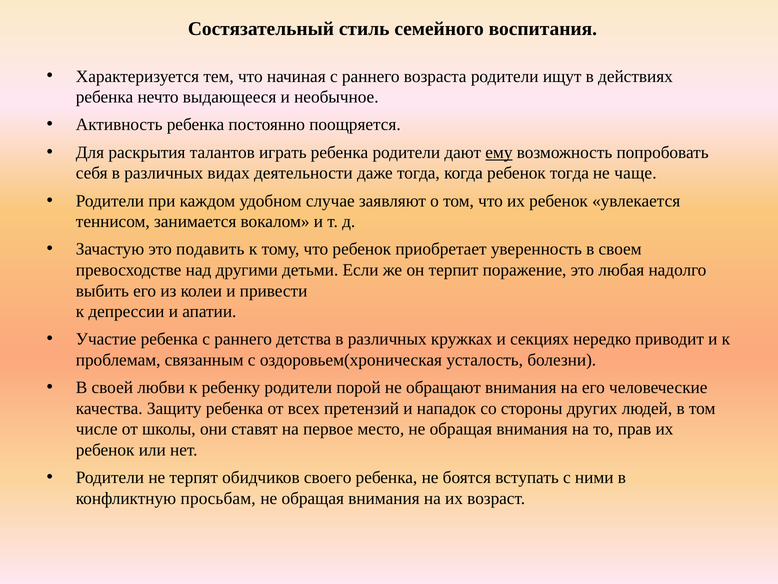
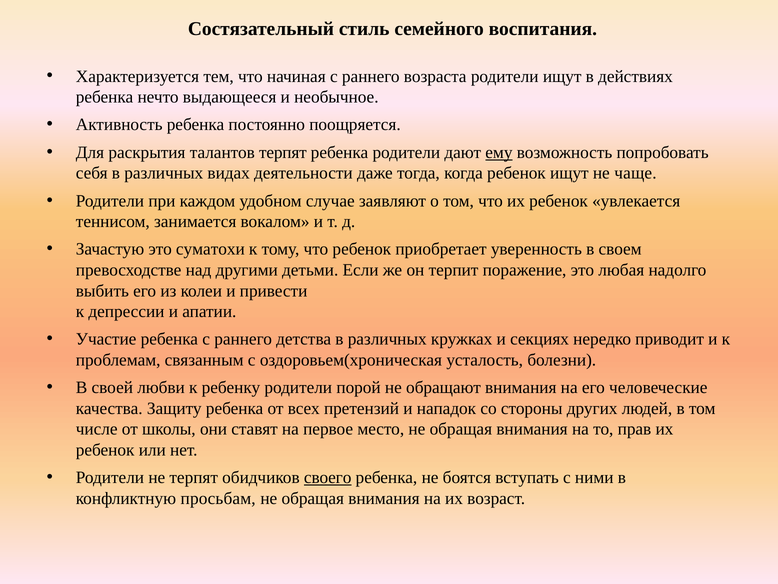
талантов играть: играть -> терпят (283, 152)
ребенок тогда: тогда -> ищут (569, 173)
подавить: подавить -> суматохи (210, 249)
своего underline: none -> present (328, 477)
